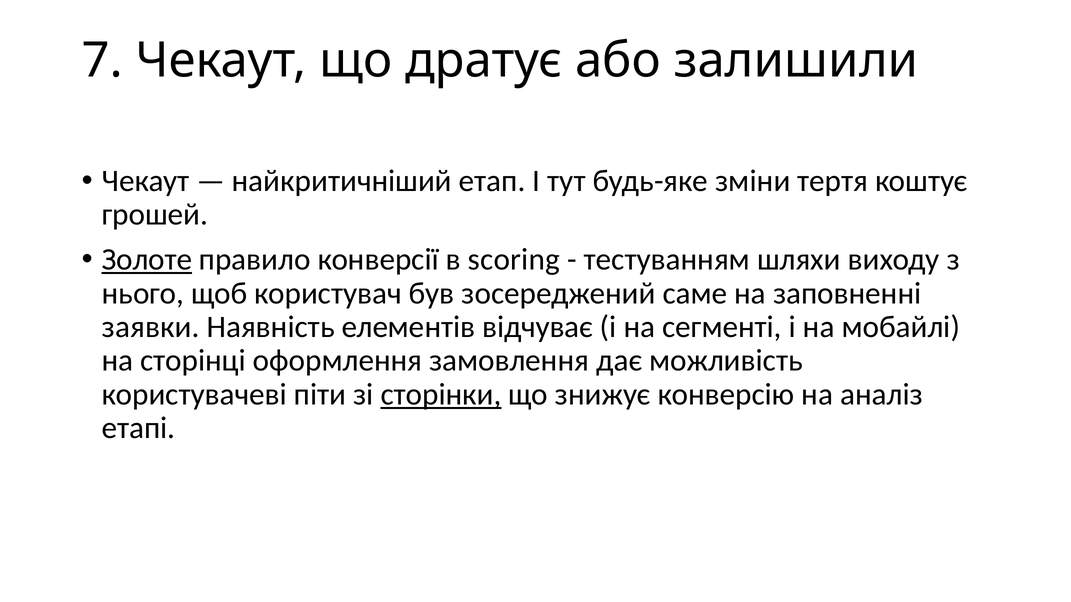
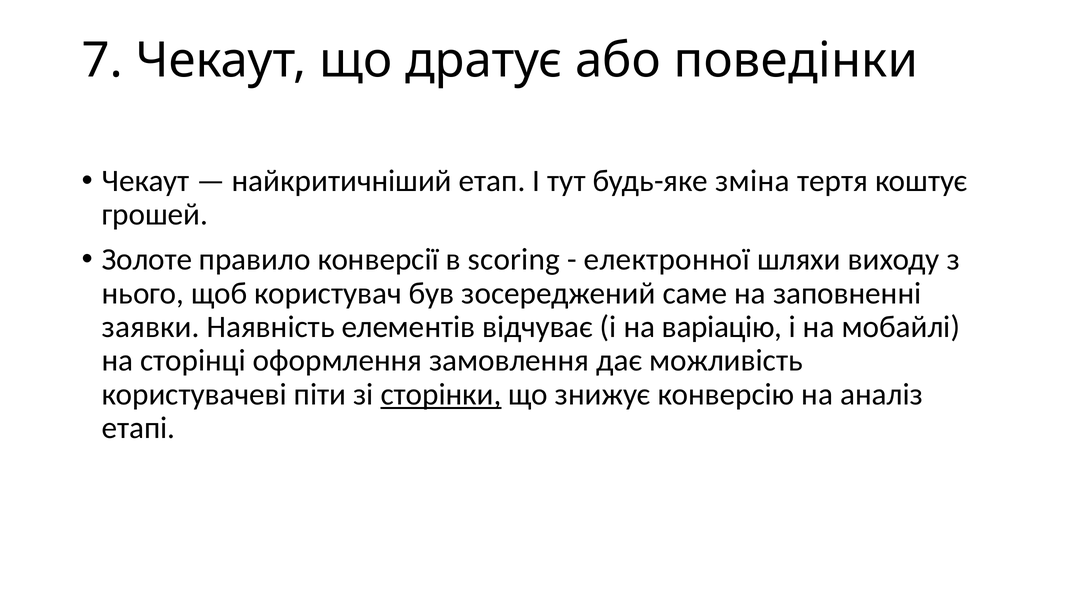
залишили: залишили -> поведінки (796, 61)
зміни: зміни -> зміна (753, 181)
Золоте underline: present -> none (147, 260)
тестуванням: тестуванням -> електронної (667, 260)
сегменті: сегменті -> варіацію (722, 327)
